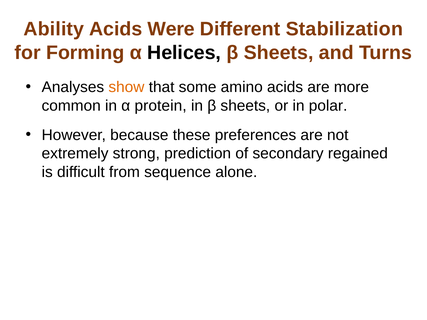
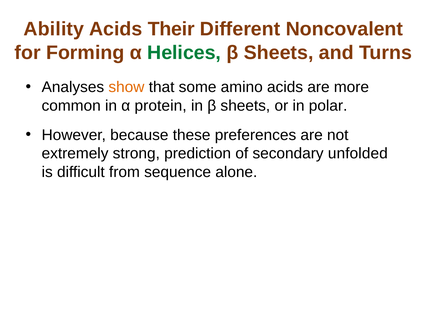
Were: Were -> Their (171, 29)
Stabilization: Stabilization -> Noncovalent (344, 29)
Helices colour: black -> green (184, 53)
regained: regained -> unfolded (358, 154)
